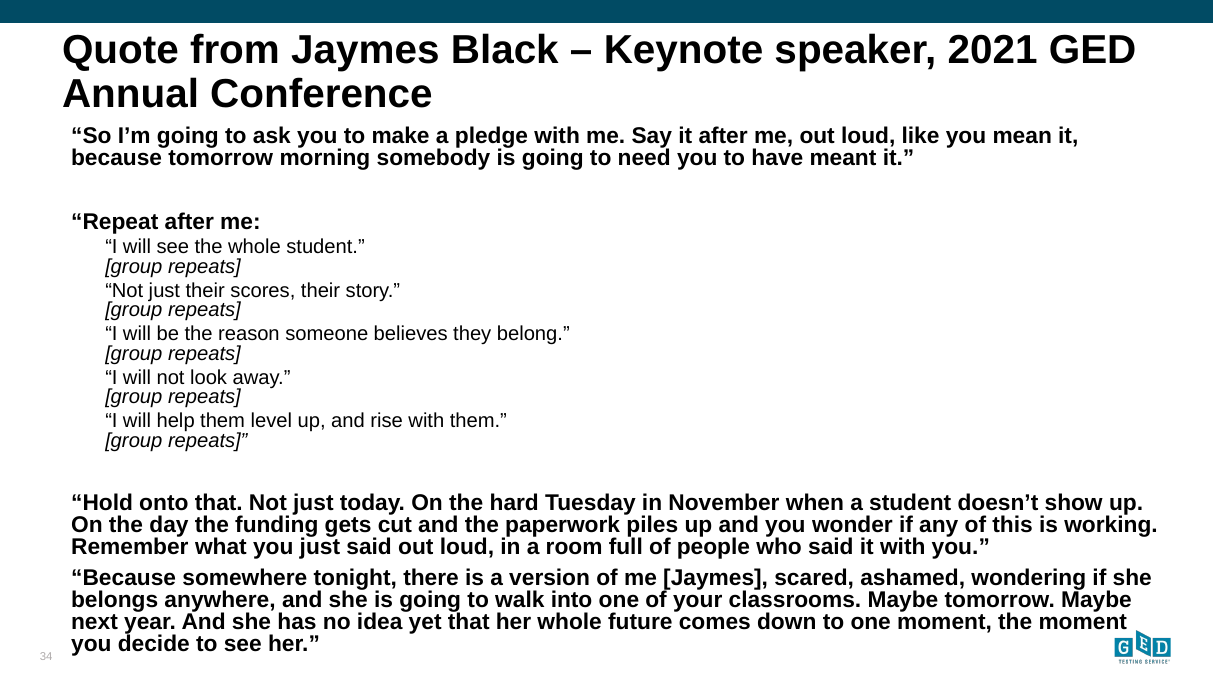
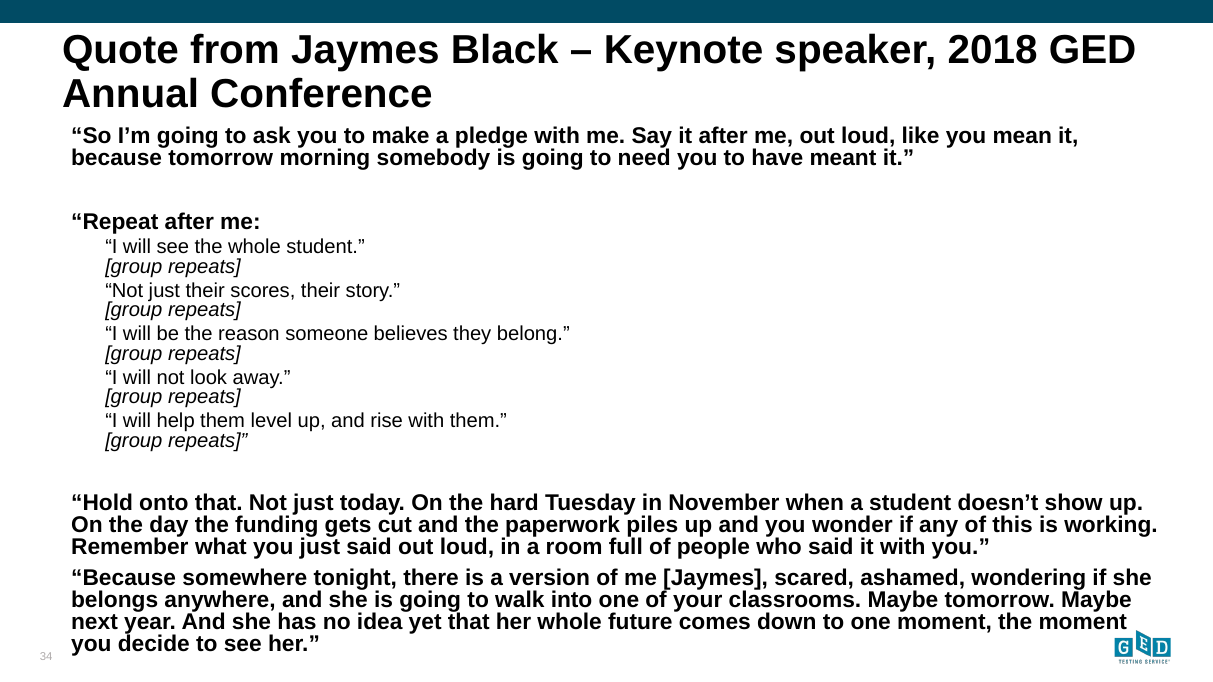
2021: 2021 -> 2018 (993, 50)
